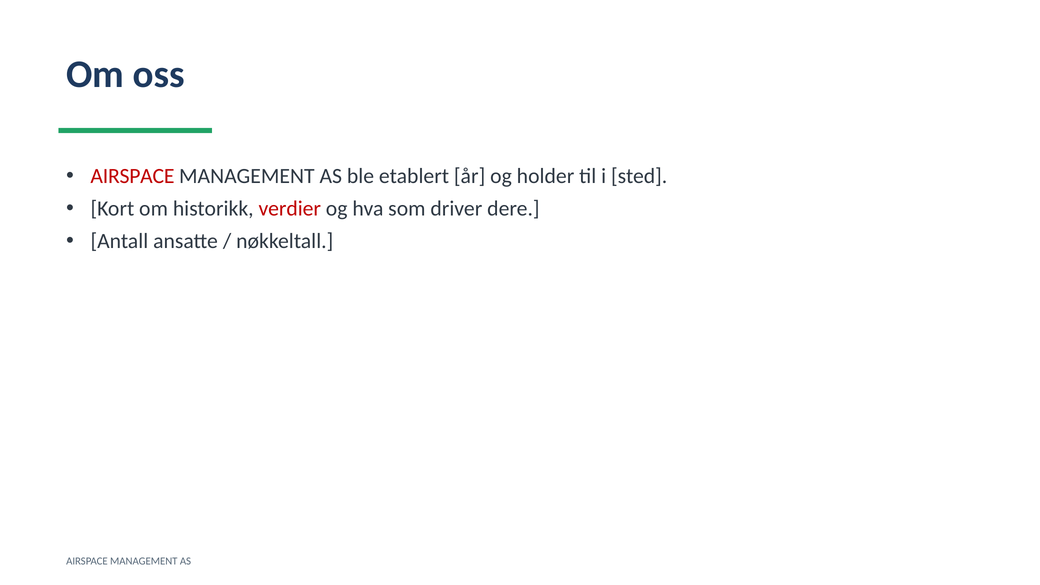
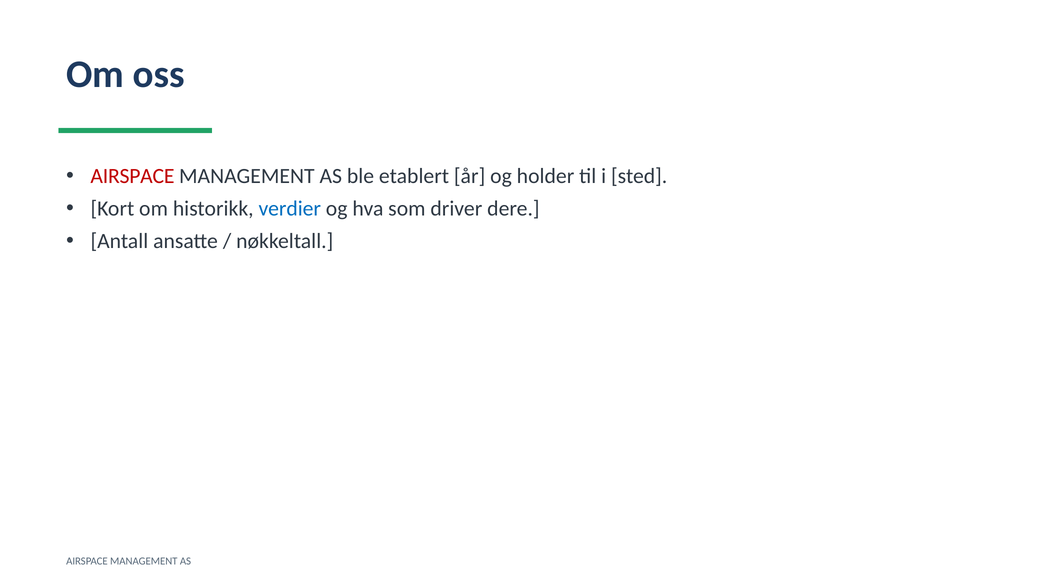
verdier colour: red -> blue (290, 209)
